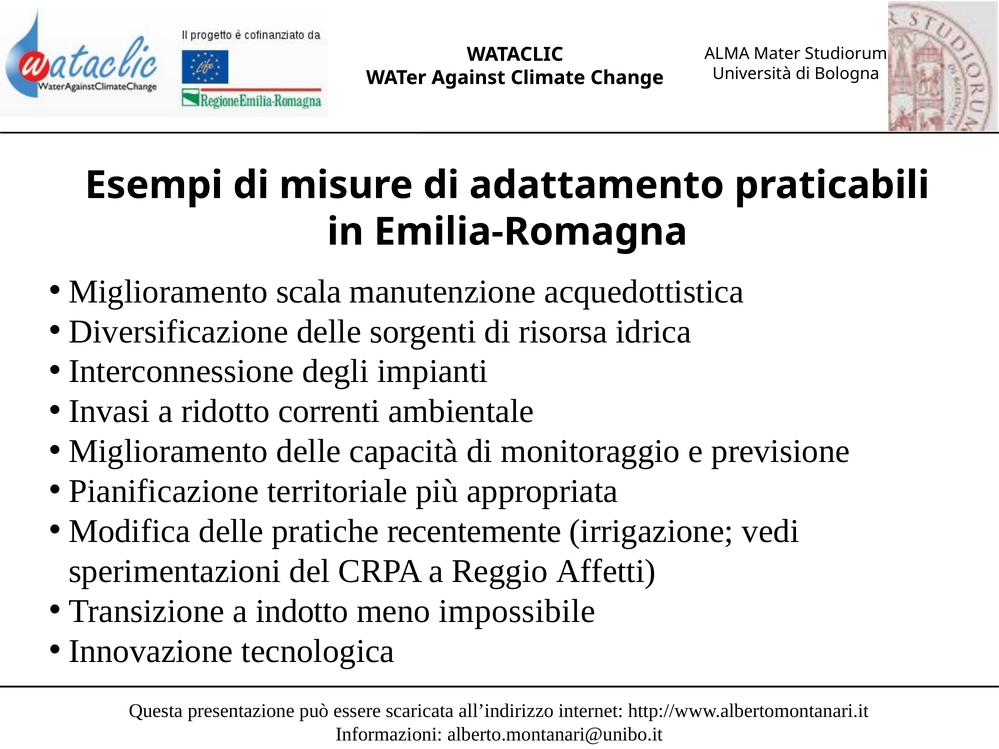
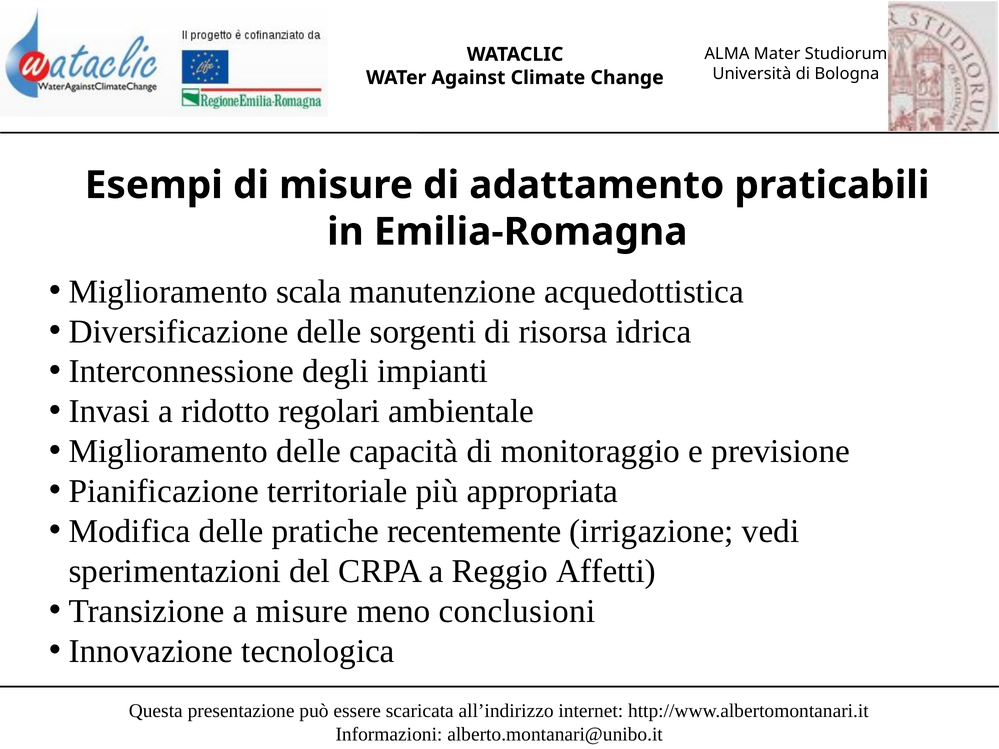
correnti: correnti -> regolari (329, 412)
a indotto: indotto -> misure (302, 611)
impossibile: impossibile -> conclusioni (517, 611)
